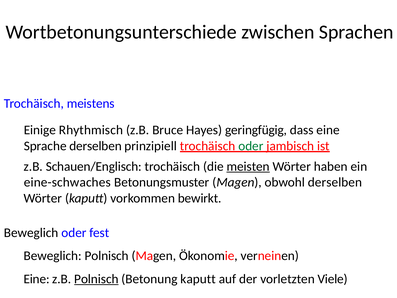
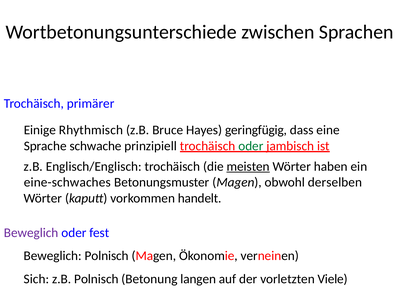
meistens: meistens -> primärer (91, 103)
Sprache derselben: derselben -> schwache (96, 146)
Schauen/Englisch: Schauen/Englisch -> Englisch/Englisch (94, 166)
bewirkt: bewirkt -> handelt (200, 198)
Beweglich colour: black -> purple (31, 232)
Eine: Eine -> Sich (36, 279)
Polnisch underline: present -> none (96, 279)
Betonung kaputt: kaputt -> langen (198, 279)
